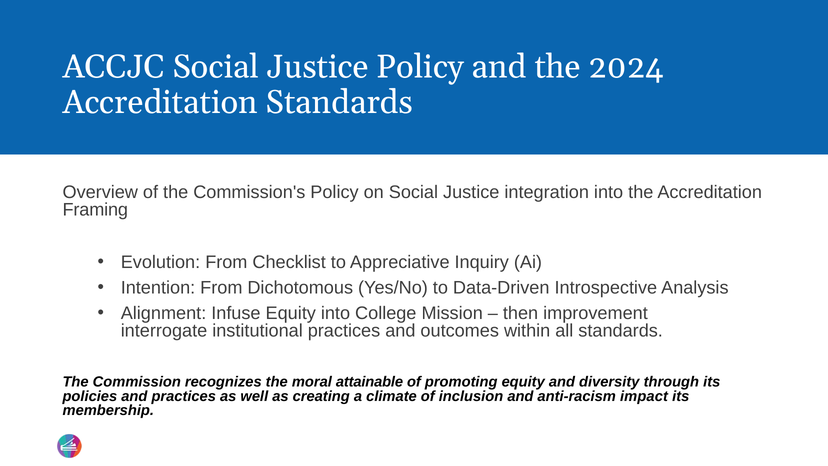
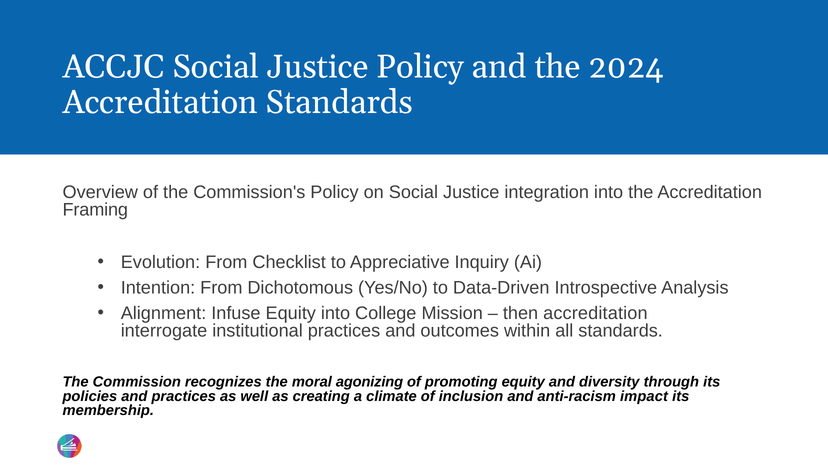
then improvement: improvement -> accreditation (595, 313)
attainable: attainable -> agonizing (369, 382)
